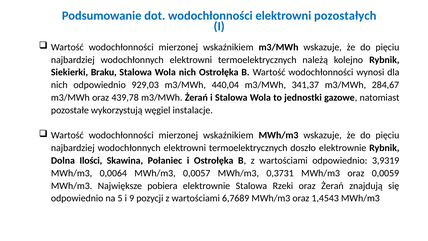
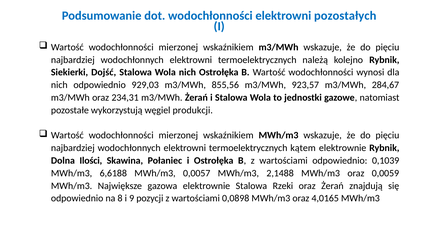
Braku: Braku -> Dojść (104, 72)
440,04: 440,04 -> 855,56 (225, 85)
341,37: 341,37 -> 923,57 (305, 85)
439,78: 439,78 -> 234,31 (125, 97)
instalacje: instalacje -> produkcji (193, 110)
doszło: doszło -> kątem (303, 148)
3,9319: 3,9319 -> 0,1039 (386, 160)
0,0064: 0,0064 -> 6,6188 (113, 173)
0,3731: 0,3731 -> 2,1488 (280, 173)
pobiera: pobiera -> gazowa (162, 186)
5: 5 -> 8 (120, 198)
6,7689: 6,7689 -> 0,0898 (236, 198)
1,4543: 1,4543 -> 4,0165 (325, 198)
